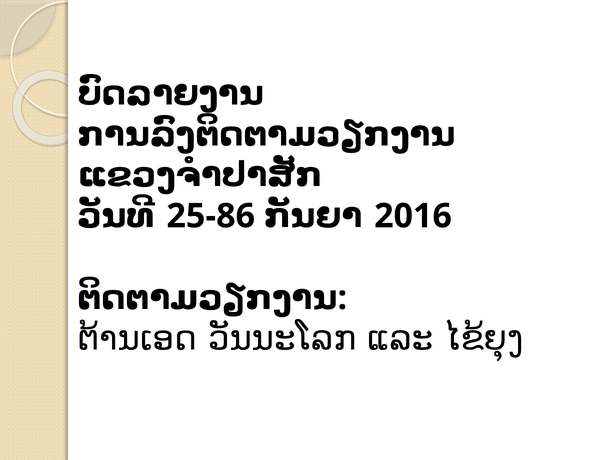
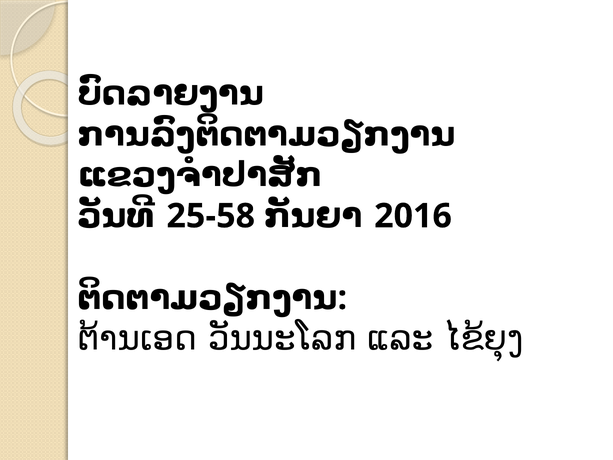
25-86: 25-86 -> 25-58 (211, 216)
